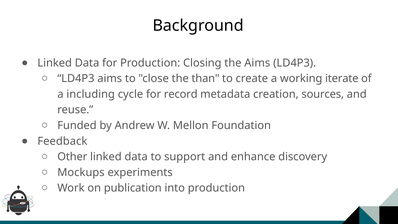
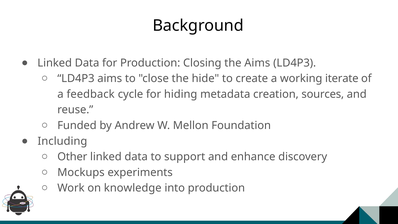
than: than -> hide (205, 79)
including: including -> feedback (91, 94)
record: record -> hiding (181, 94)
Feedback: Feedback -> Including (62, 141)
publication: publication -> knowledge (133, 188)
